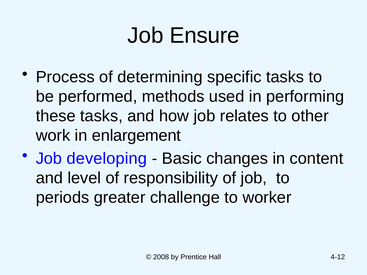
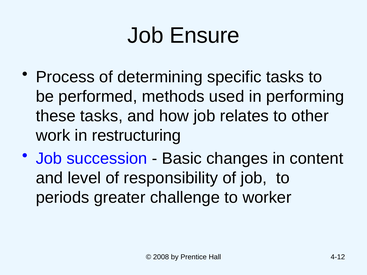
enlargement: enlargement -> restructuring (136, 136)
developing: developing -> succession (107, 159)
